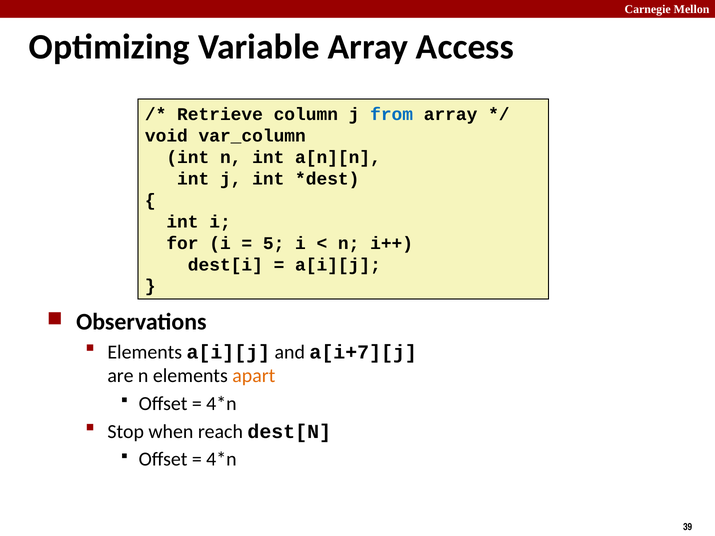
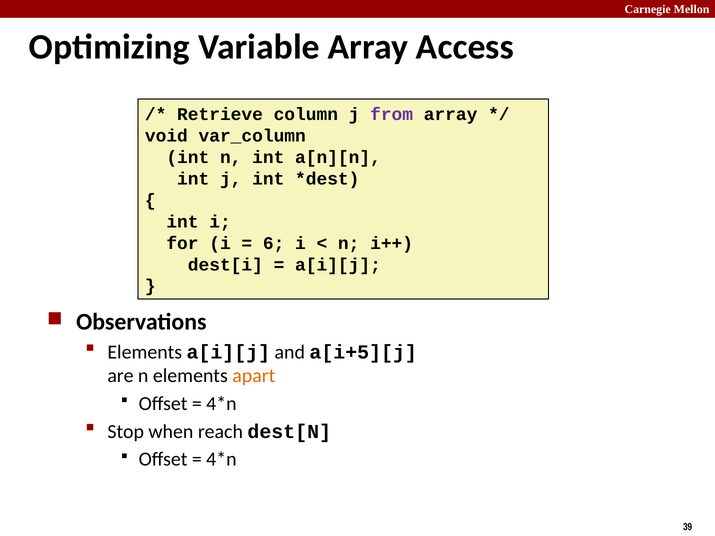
from colour: blue -> purple (392, 115)
5: 5 -> 6 (274, 243)
a[i+7][j: a[i+7][j -> a[i+5][j (363, 352)
